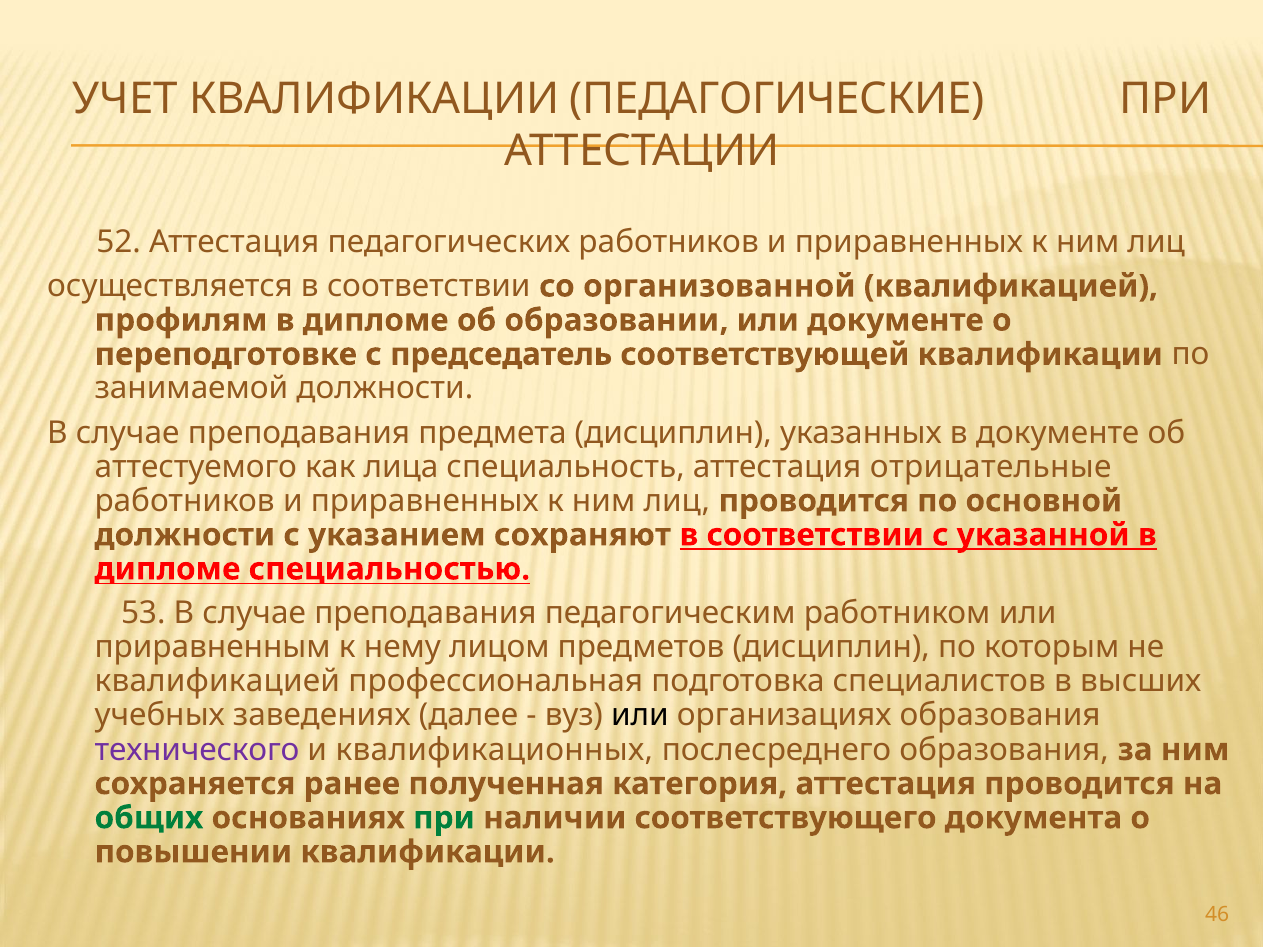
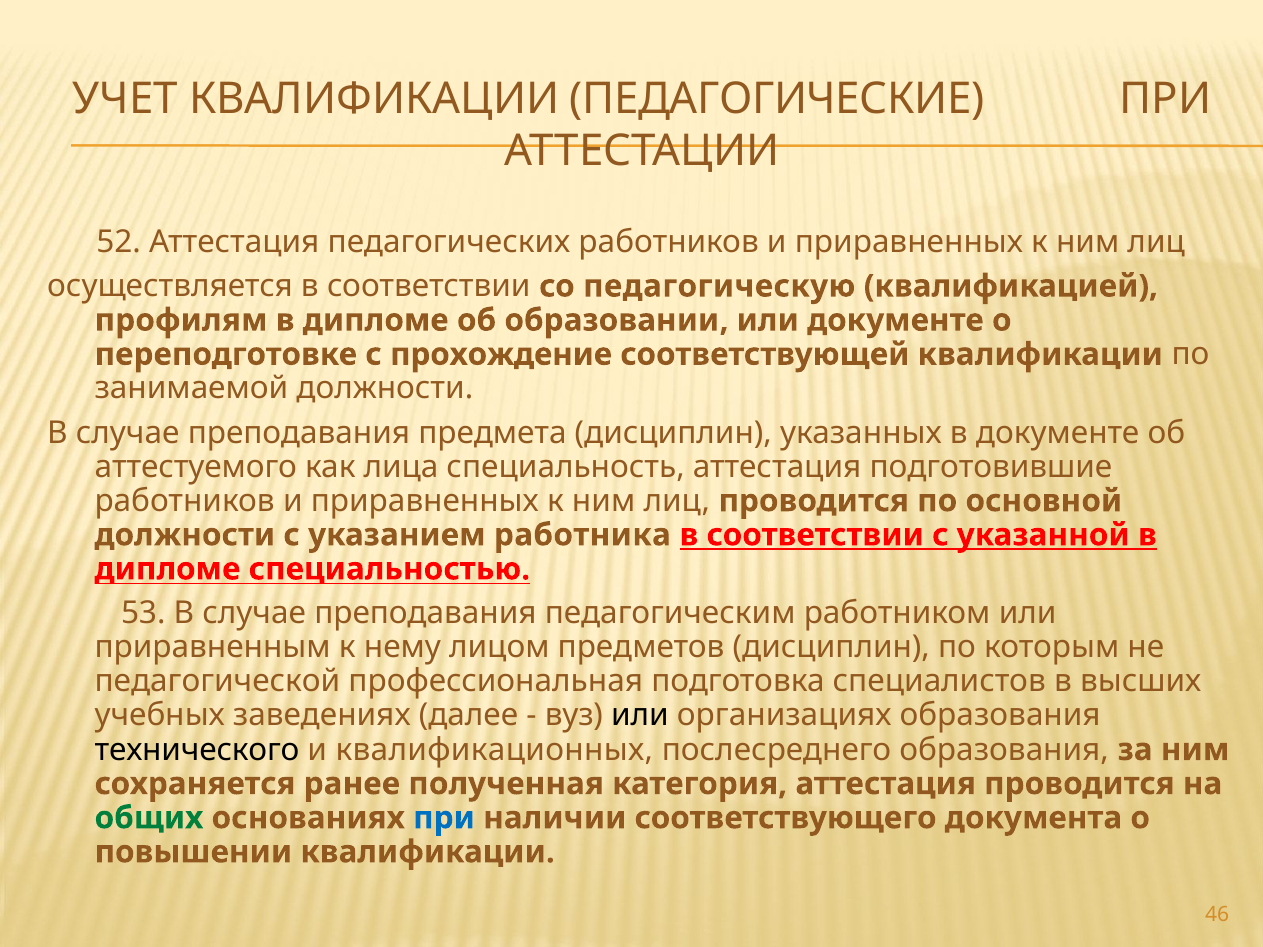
организованной: организованной -> педагогическую (719, 286)
председатель: председатель -> прохождение (501, 354)
отрицательные: отрицательные -> подготовившие (991, 467)
сохраняют: сохраняют -> работника (582, 535)
квалификацией: квалификацией -> педагогической (217, 682)
технического colour: purple -> black (197, 750)
при colour: green -> blue (444, 818)
